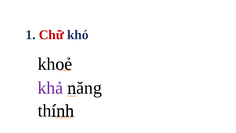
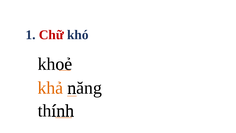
khả colour: purple -> orange (50, 88)
